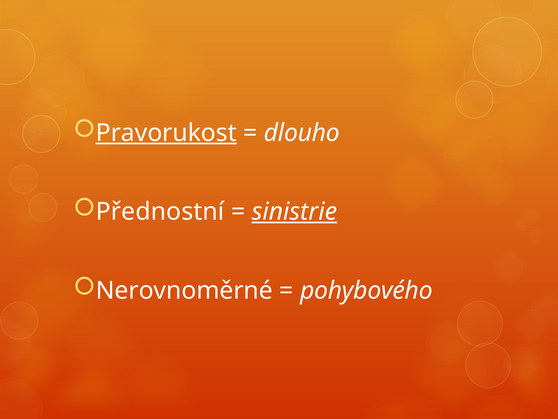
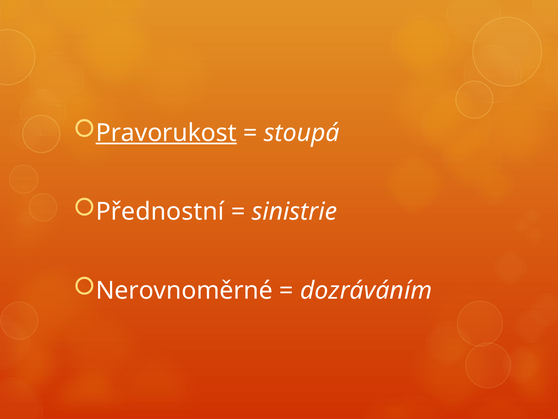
dlouho: dlouho -> stoupá (302, 133)
sinistrie underline: present -> none (294, 212)
pohybového: pohybového -> dozráváním (366, 290)
